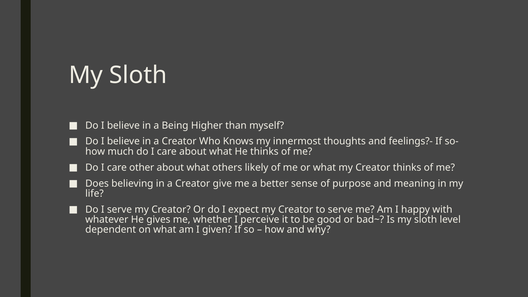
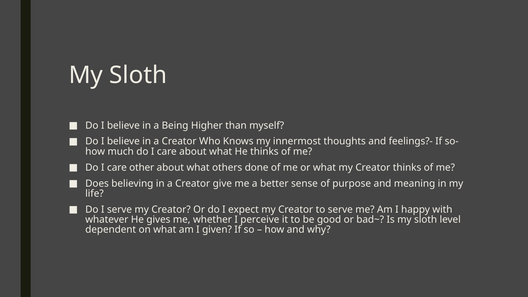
likely: likely -> done (257, 167)
